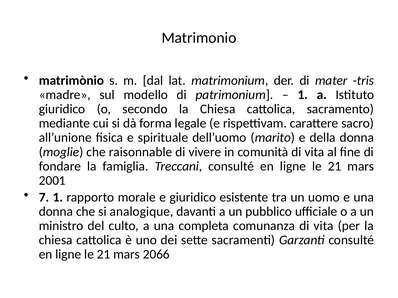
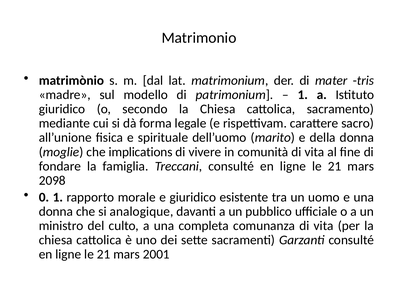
raisonnable: raisonnable -> implications (141, 152)
2001: 2001 -> 2098 (52, 181)
7: 7 -> 0 (44, 197)
2066: 2066 -> 2001 (156, 255)
